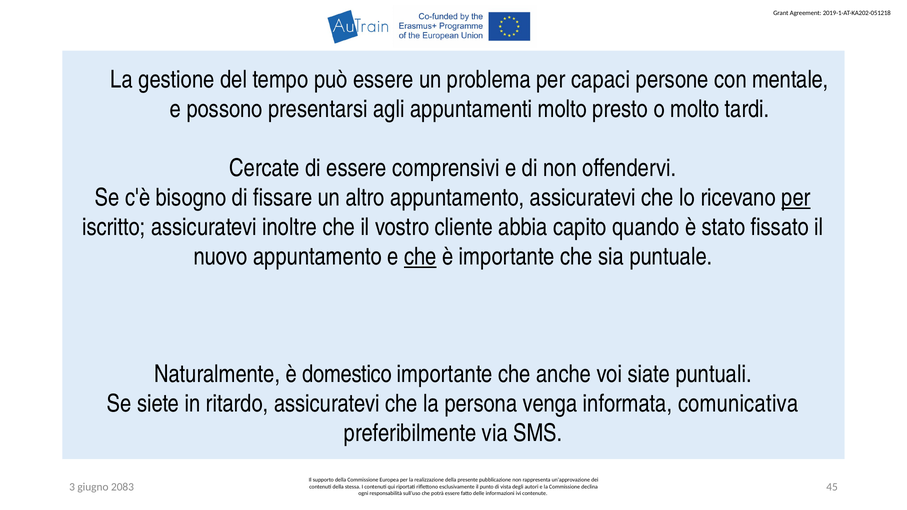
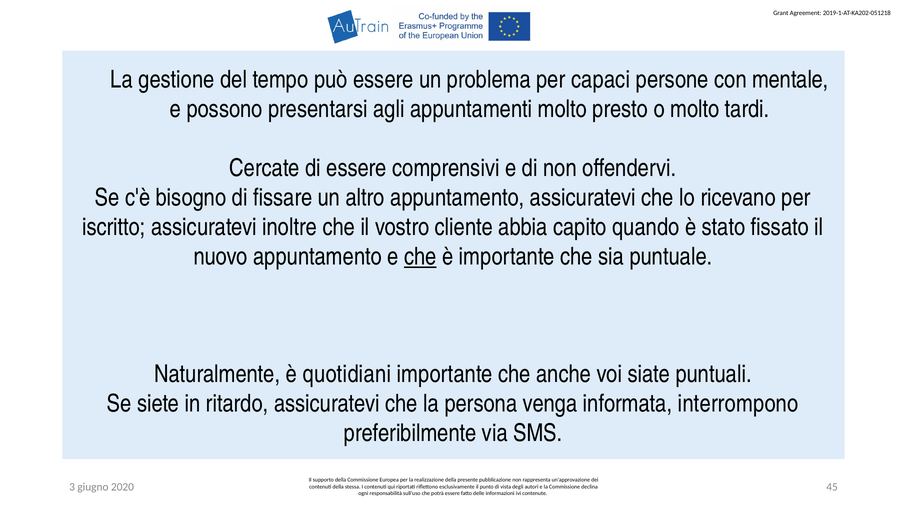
per underline: present -> none (796, 198)
domestico: domestico -> quotidiani (347, 375)
comunicativa: comunicativa -> interrompono (738, 404)
2083: 2083 -> 2020 (122, 487)
